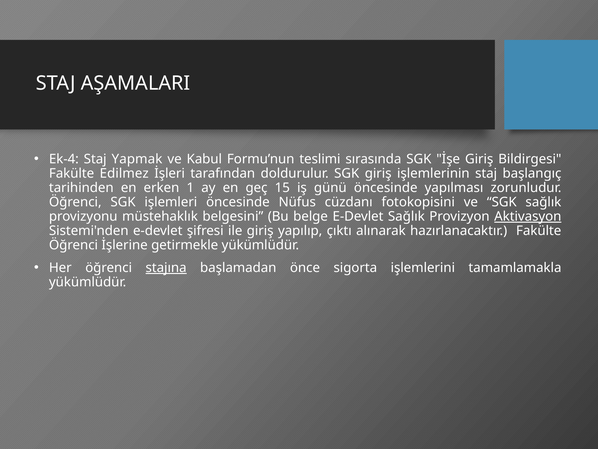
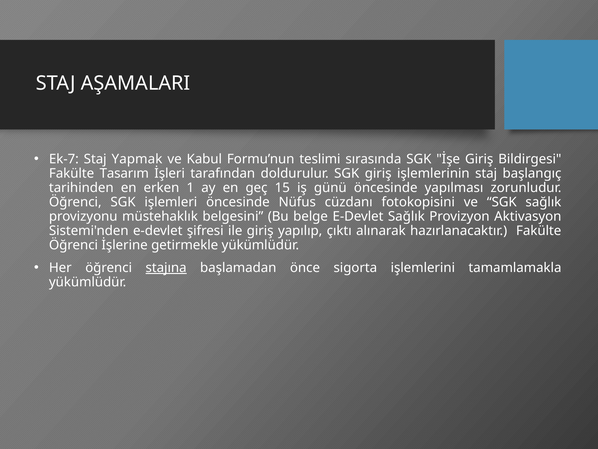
Ek-4: Ek-4 -> Ek-7 (64, 159)
Edilmez: Edilmez -> Tasarım (124, 173)
Aktivasyon underline: present -> none (528, 216)
